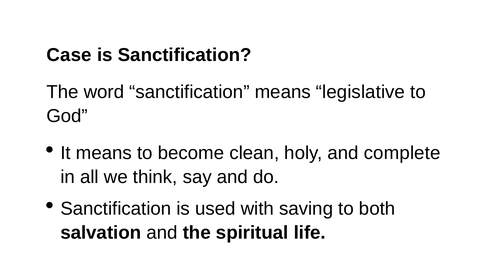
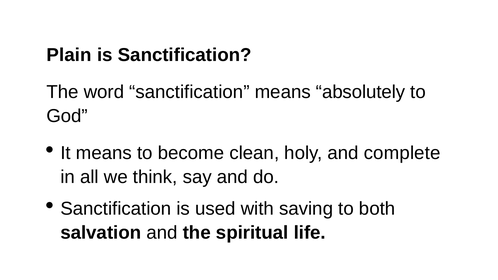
Case: Case -> Plain (69, 55)
legislative: legislative -> absolutely (361, 92)
